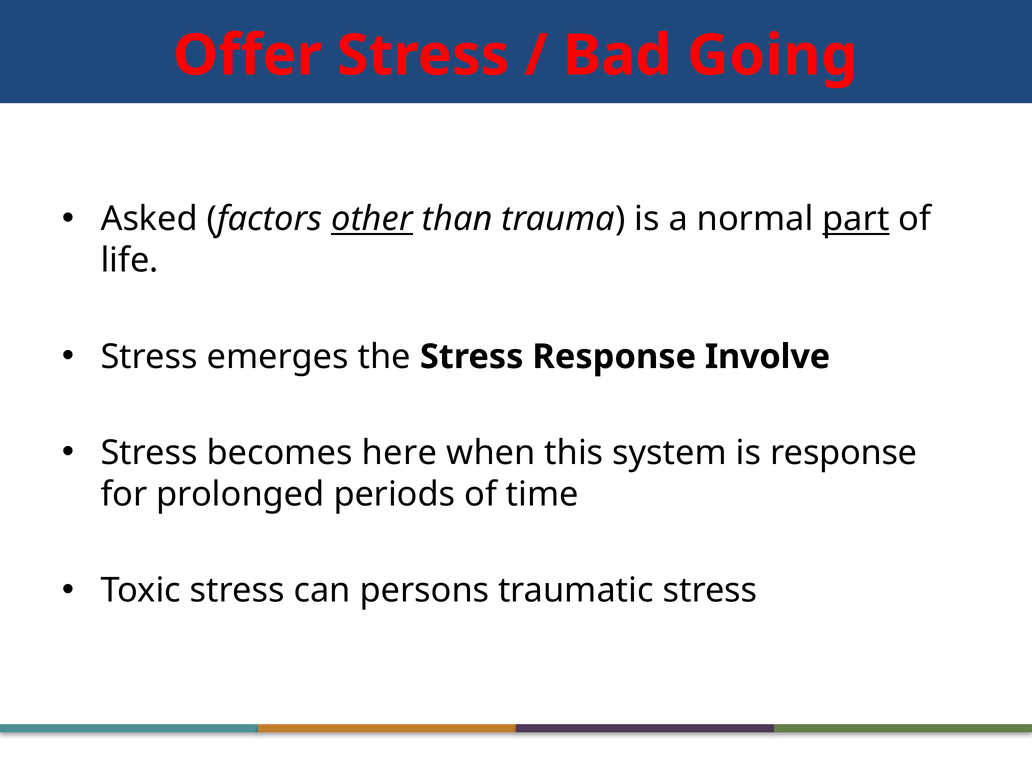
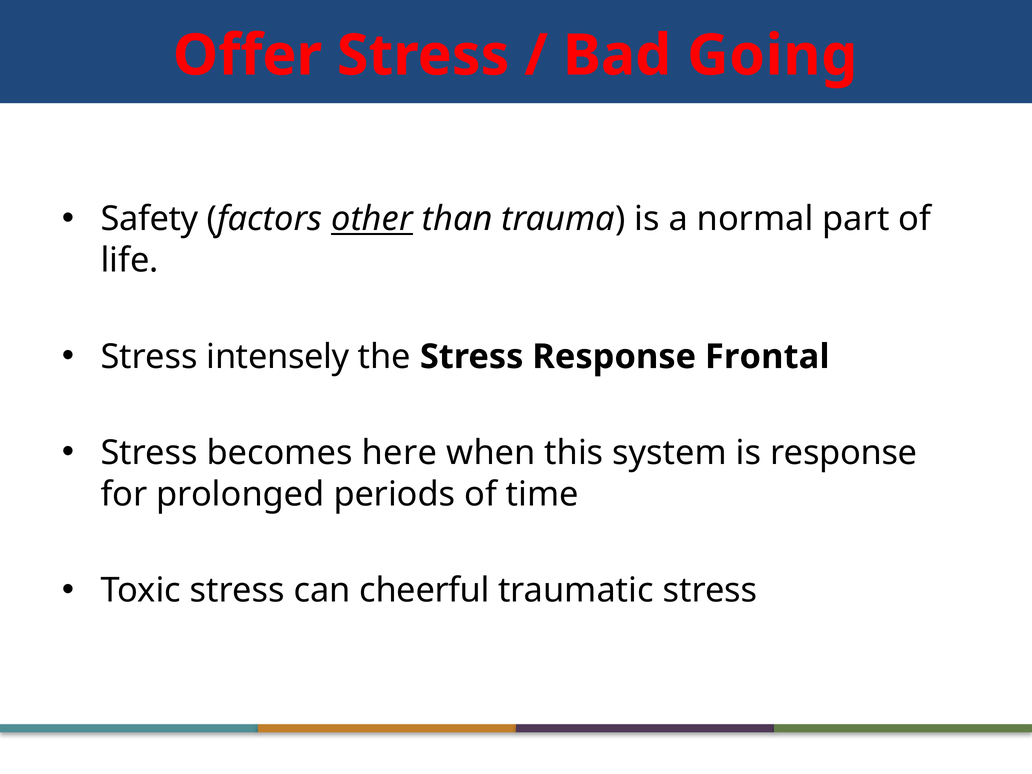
Asked: Asked -> Safety (149, 219)
part underline: present -> none (856, 219)
emerges: emerges -> intensely (278, 357)
Involve: Involve -> Frontal (767, 357)
persons: persons -> cheerful (425, 591)
